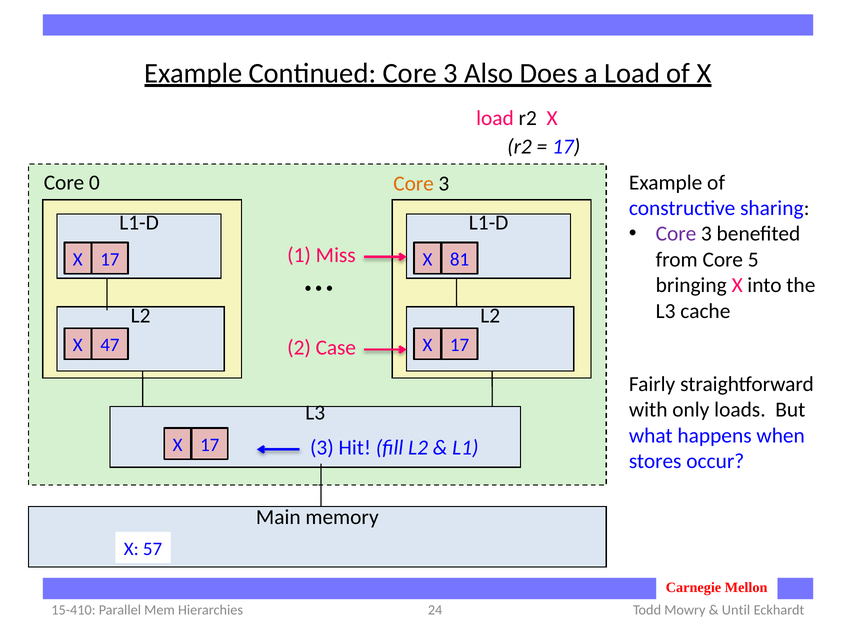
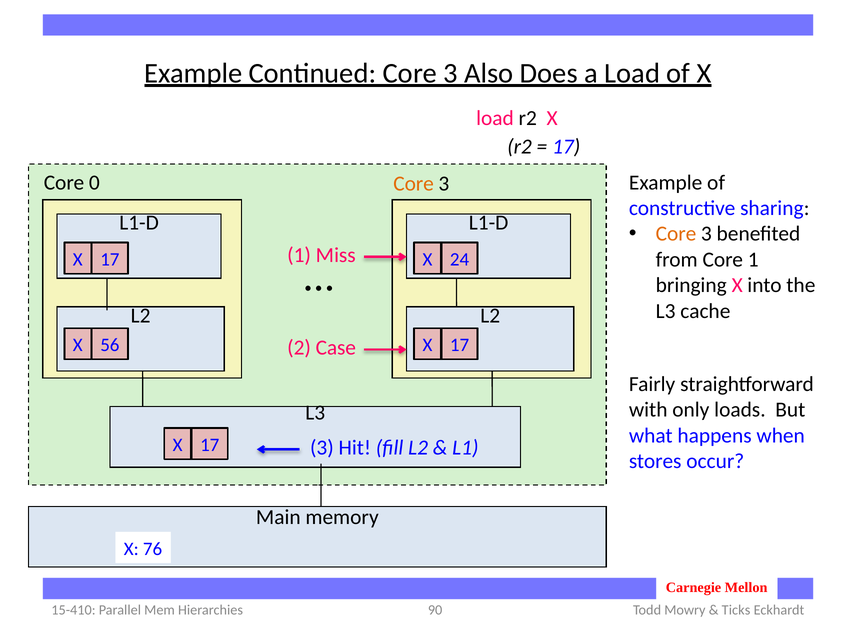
Core colour: purple -> orange (676, 234)
Core 5: 5 -> 1 (753, 260)
81: 81 -> 24 (460, 259)
47: 47 -> 56 (110, 345)
57: 57 -> 76 (153, 549)
24: 24 -> 90 (435, 610)
Until: Until -> Ticks (736, 610)
